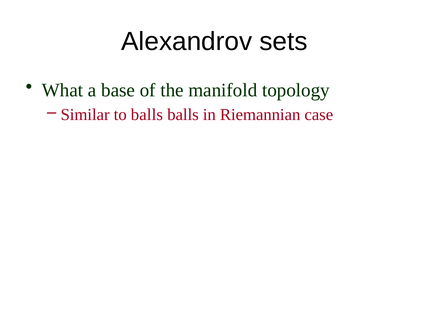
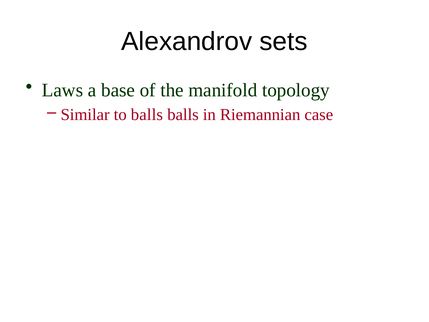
What: What -> Laws (62, 90)
